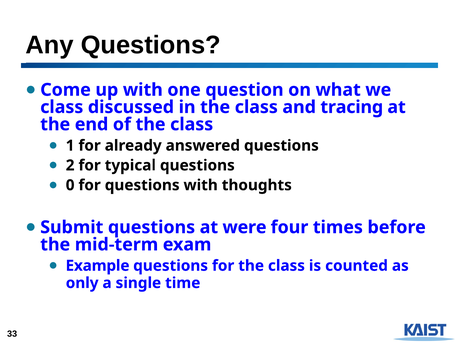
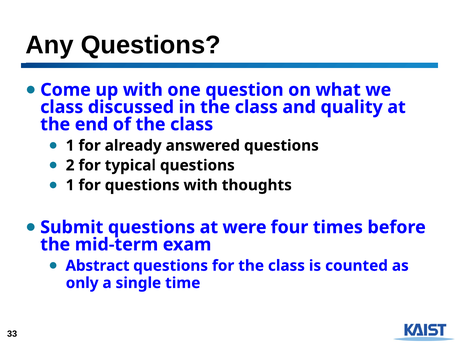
tracing: tracing -> quality (352, 107)
0: 0 -> 1 (70, 185)
Example: Example -> Abstract (98, 265)
